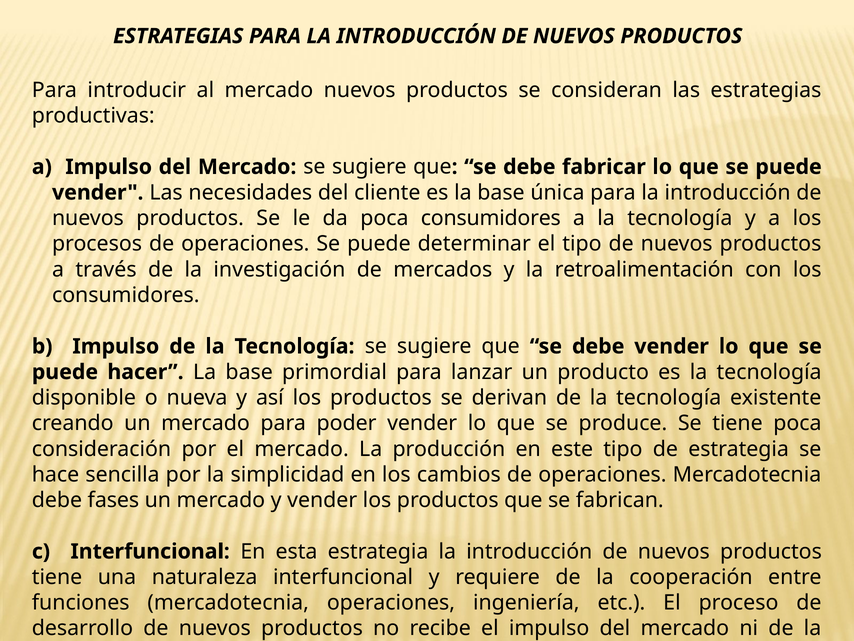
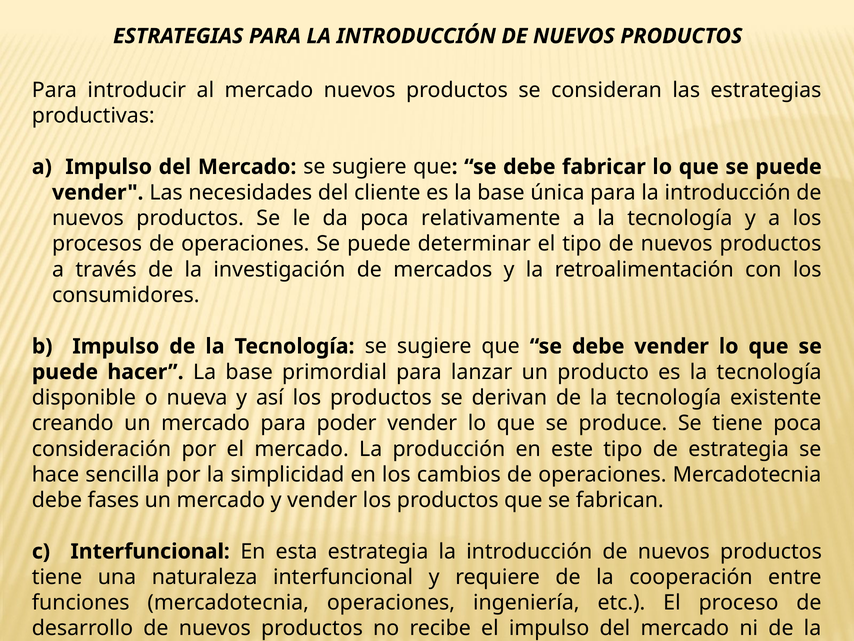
poca consumidores: consumidores -> relativamente (491, 218)
